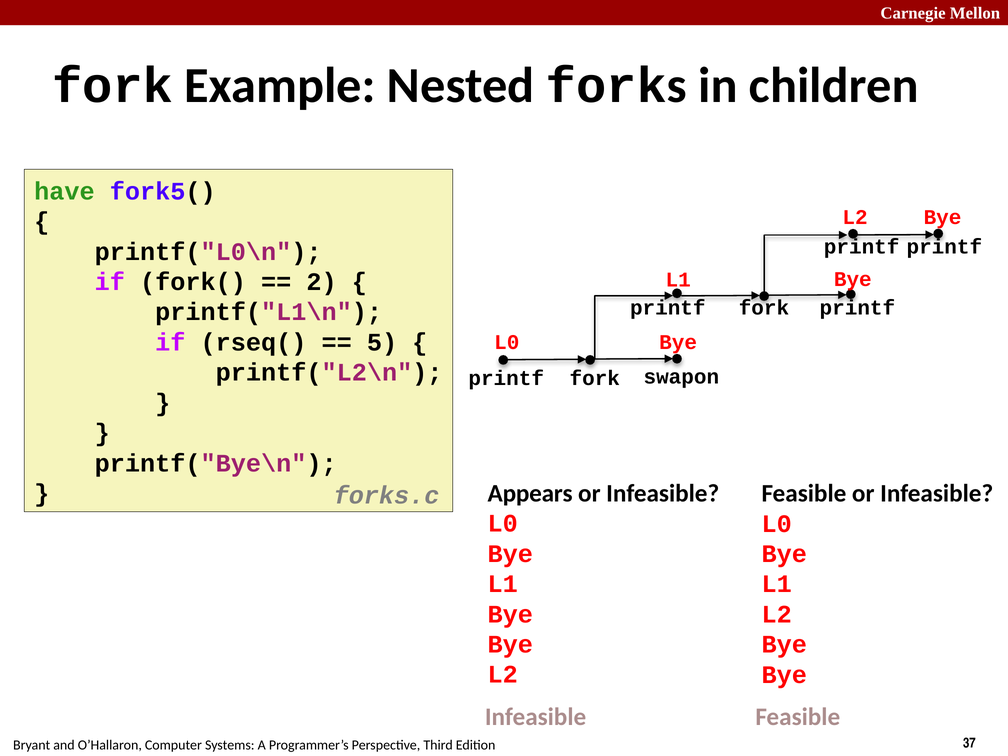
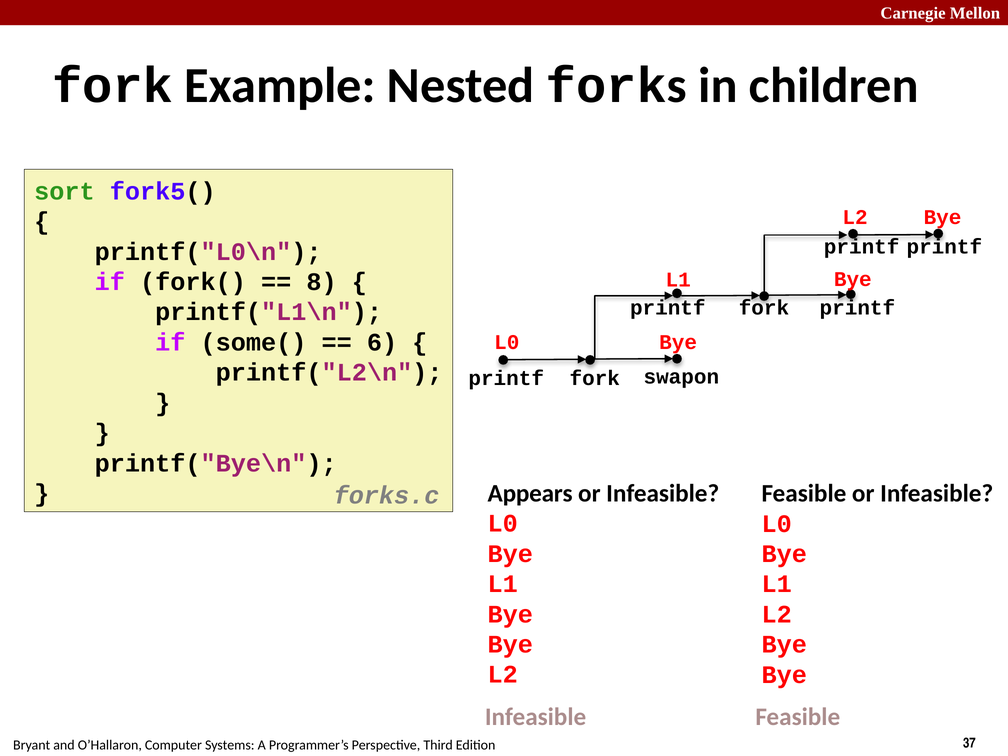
have: have -> sort (64, 191)
2: 2 -> 8 (322, 282)
rseq(: rseq( -> some( (253, 342)
5: 5 -> 6 (382, 342)
